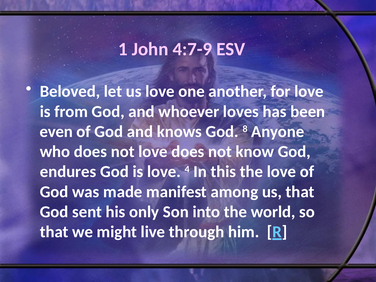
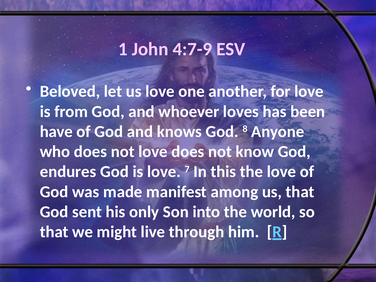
even: even -> have (56, 132)
4: 4 -> 7 (187, 169)
